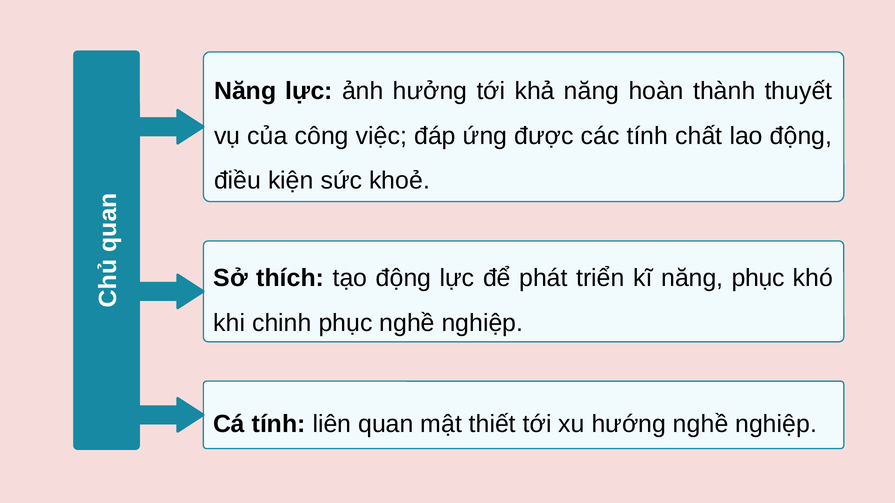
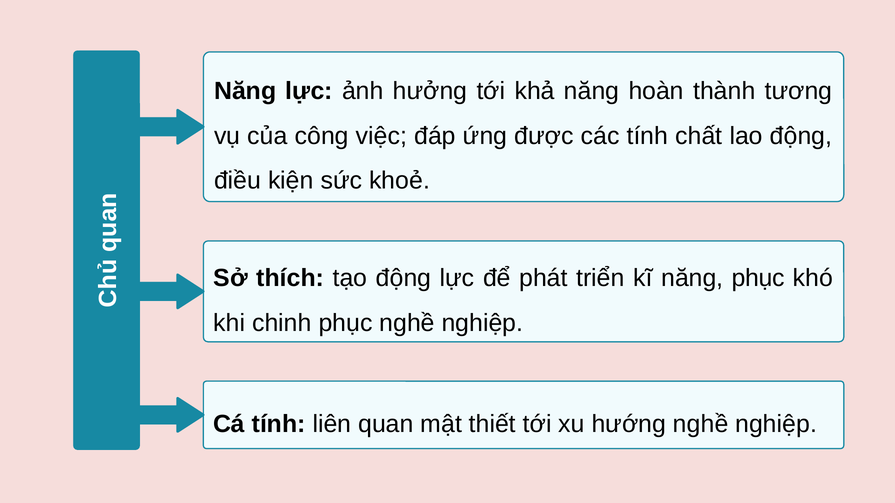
thuyết: thuyết -> tương (798, 91)
